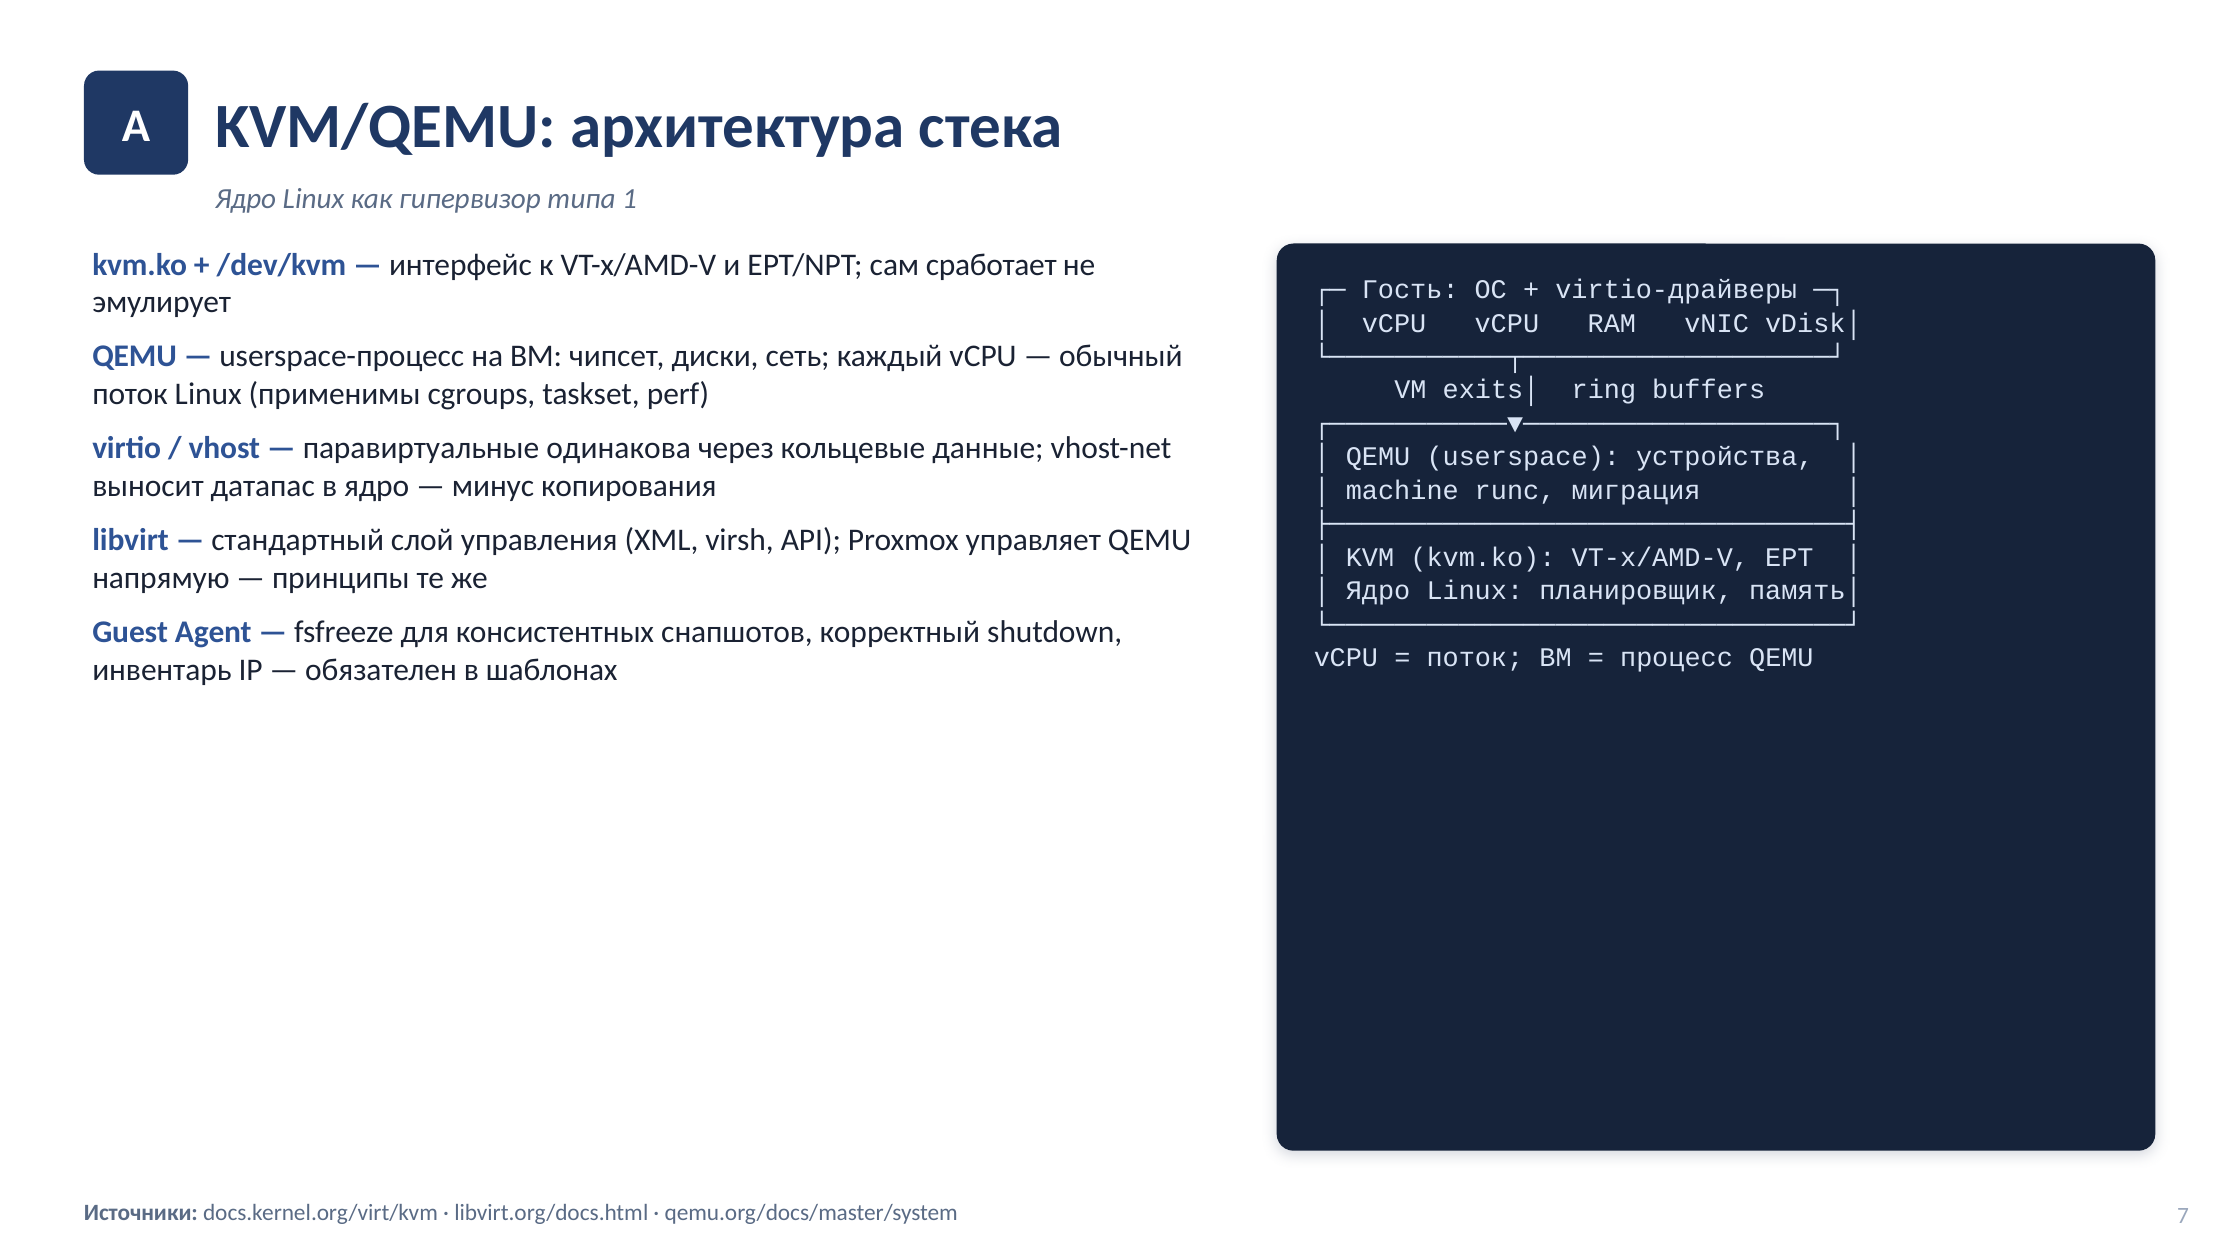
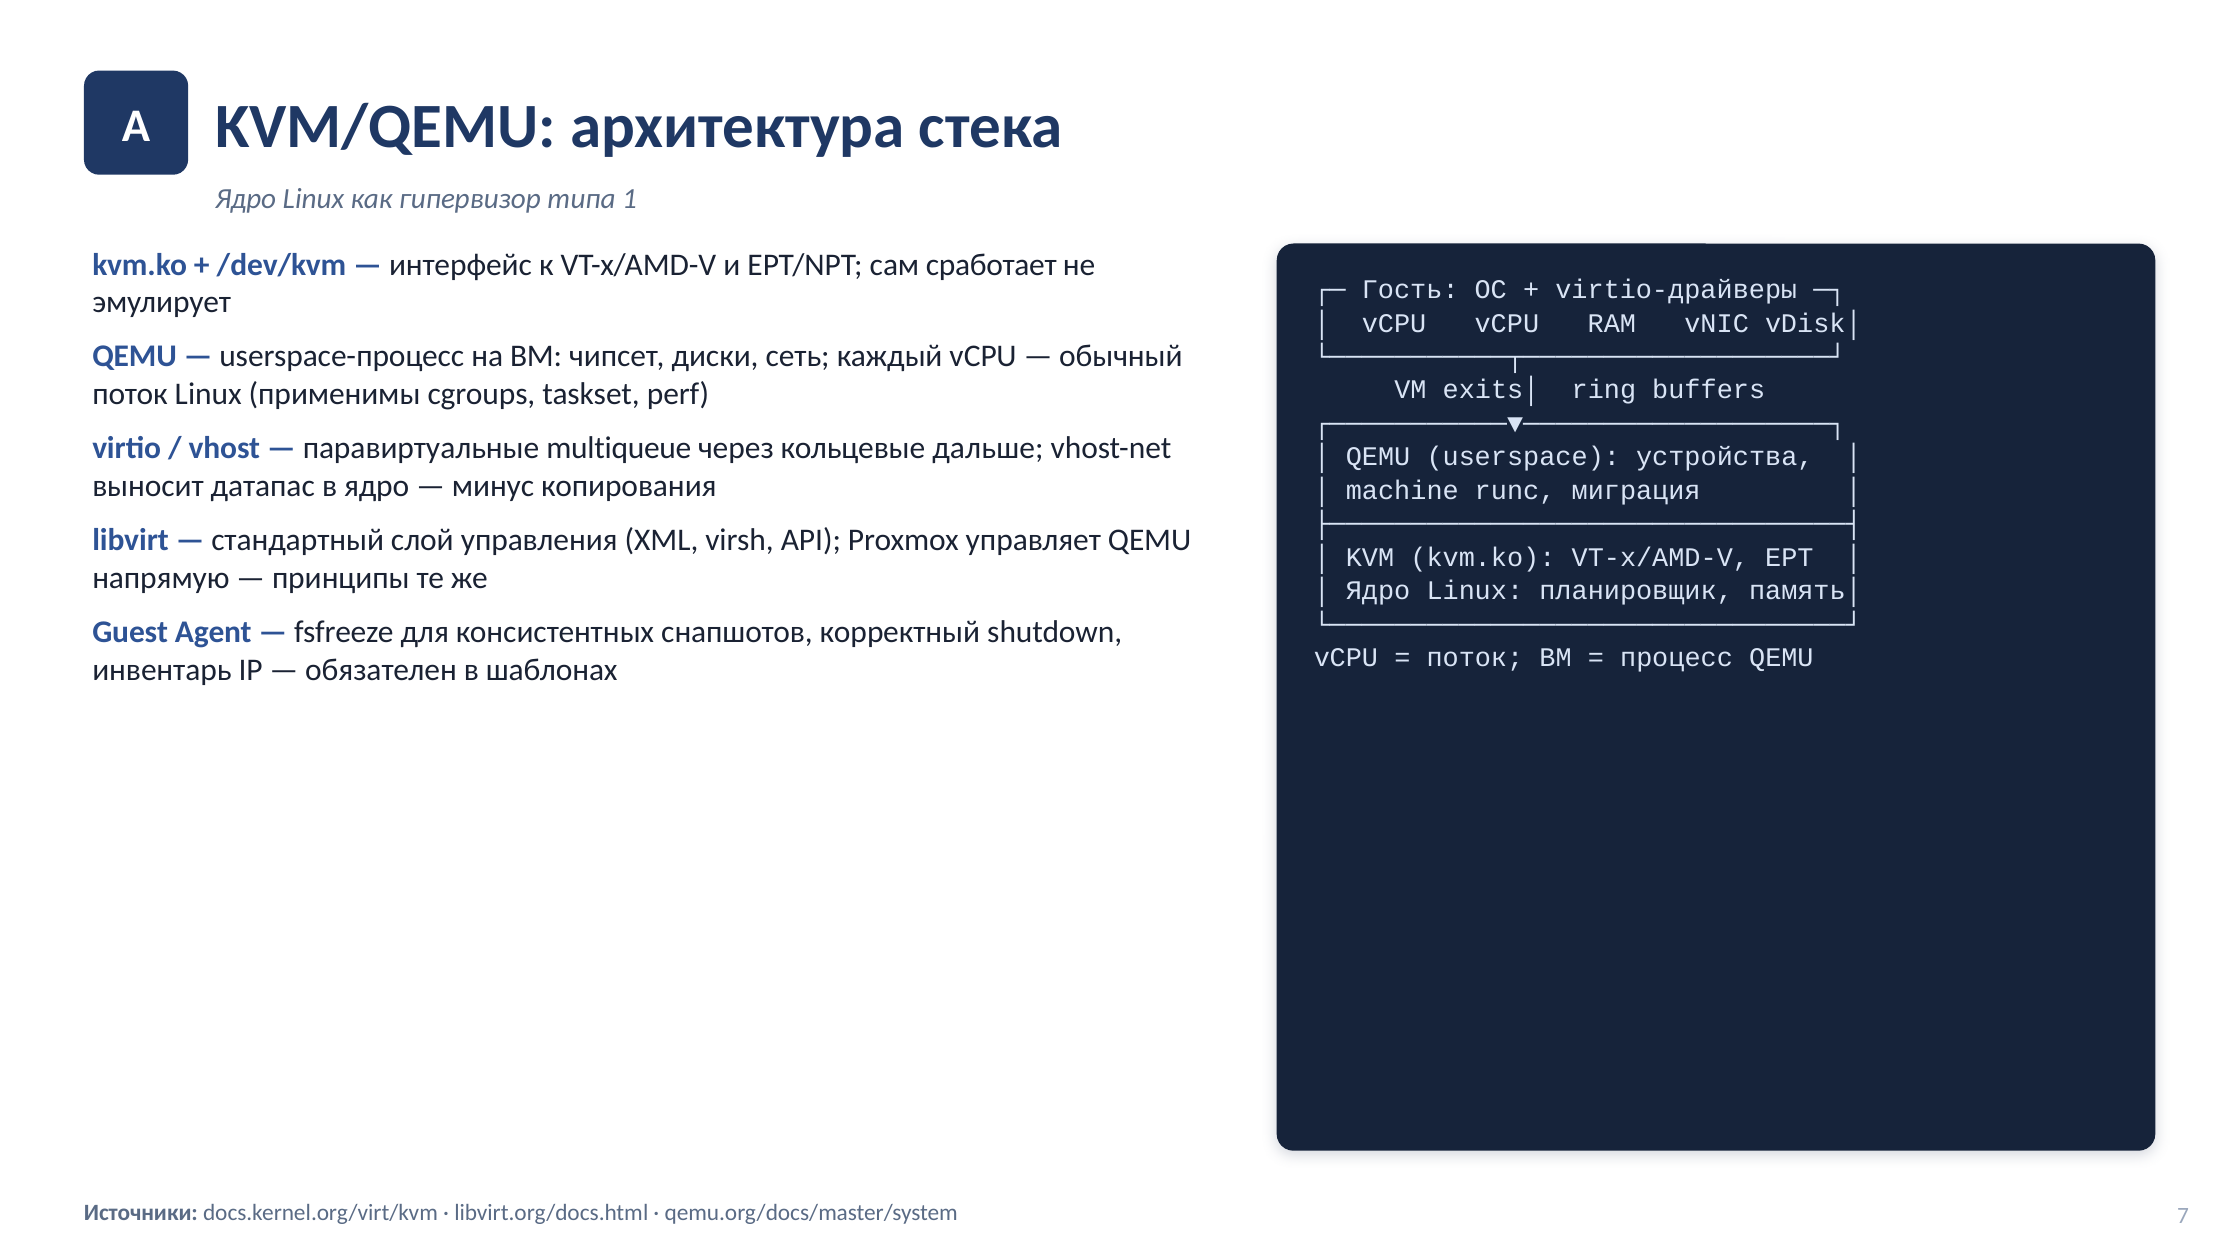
одинакова: одинакова -> multiqueue (619, 448)
данные: данные -> дальше (988, 448)
